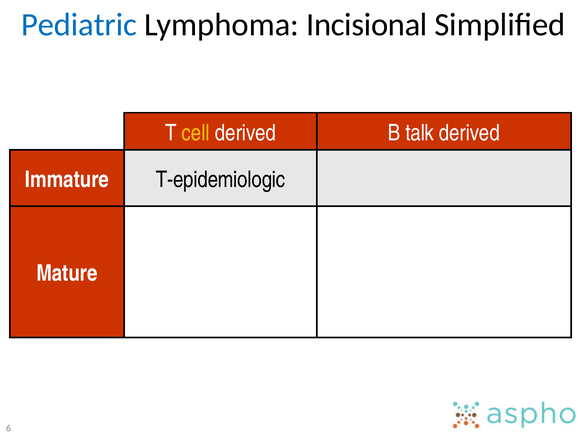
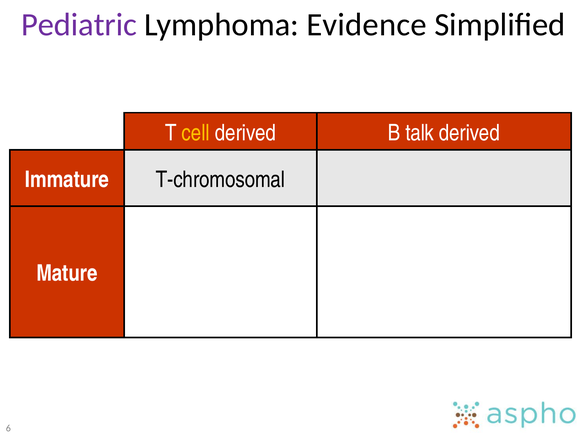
Pediatric colour: blue -> purple (79, 25)
Incisional: Incisional -> Evidence (367, 25)
T-epidemiologic: T-epidemiologic -> T-chromosomal (220, 179)
